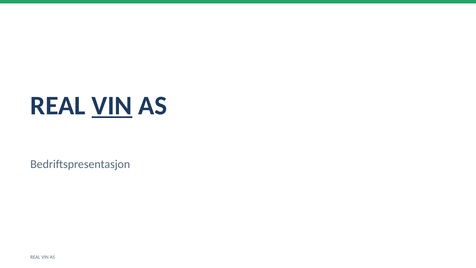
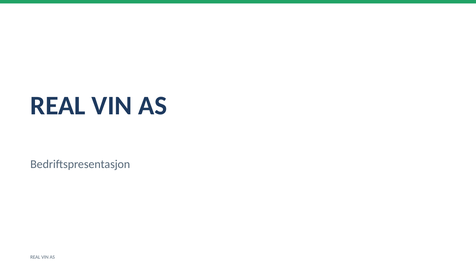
VIN underline: present -> none (112, 106)
